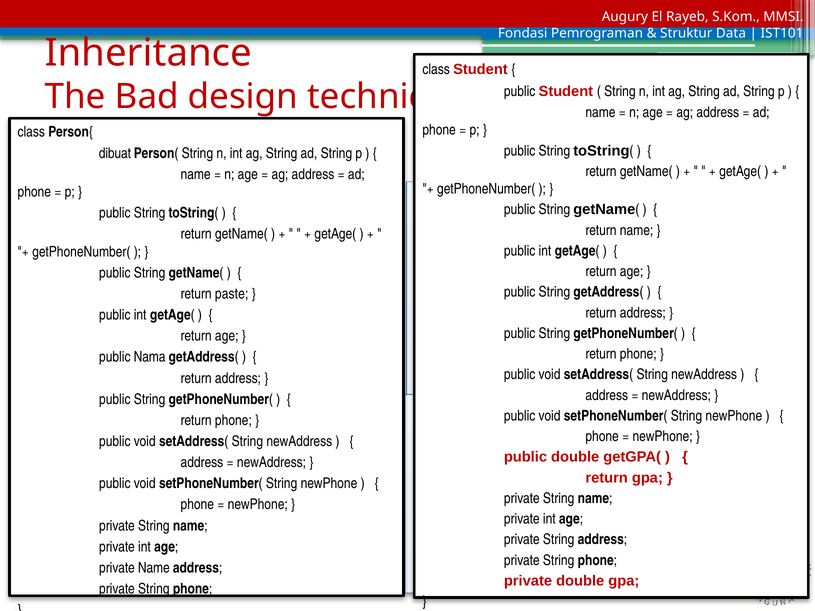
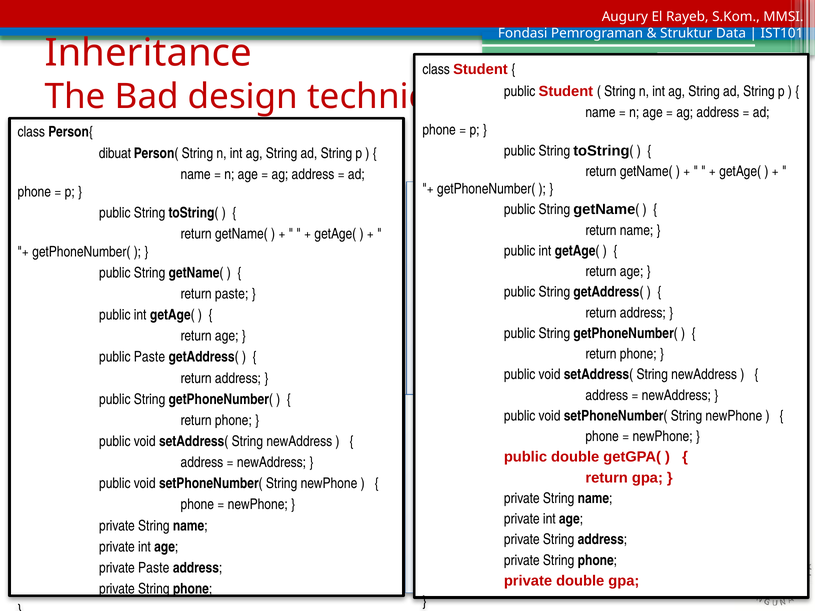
public Nama: Nama -> Paste (149, 357)
private Name: Name -> Paste (154, 568)
